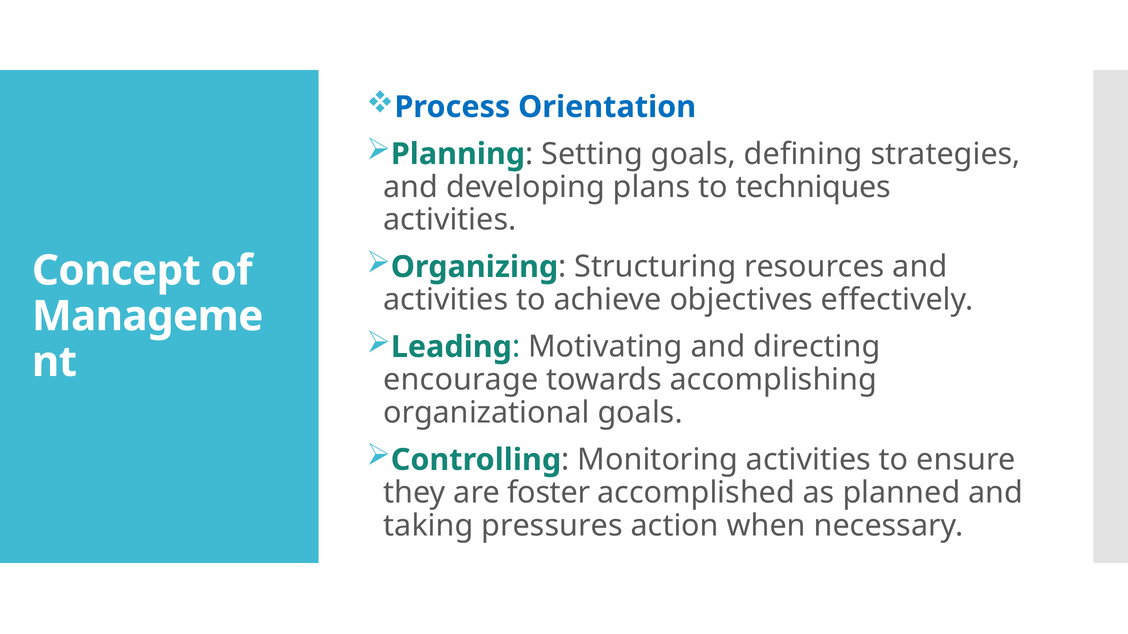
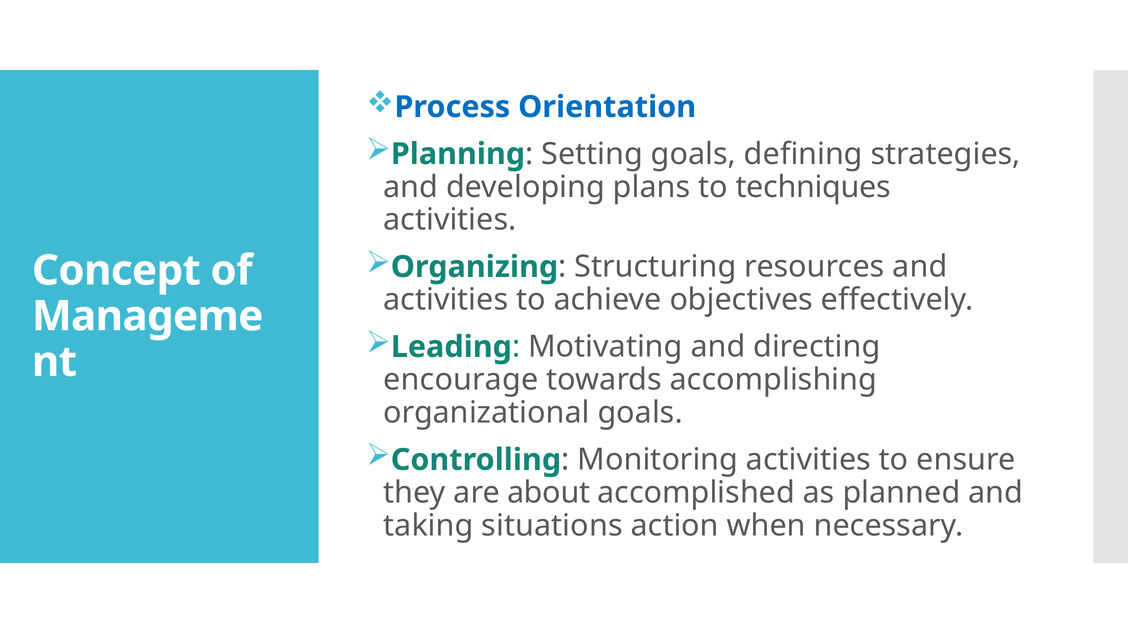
foster: foster -> about (549, 493)
pressures: pressures -> situations (552, 526)
